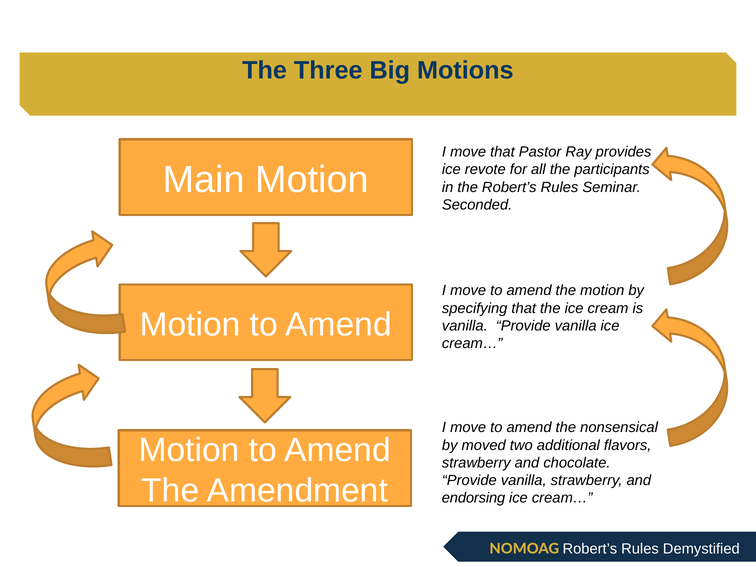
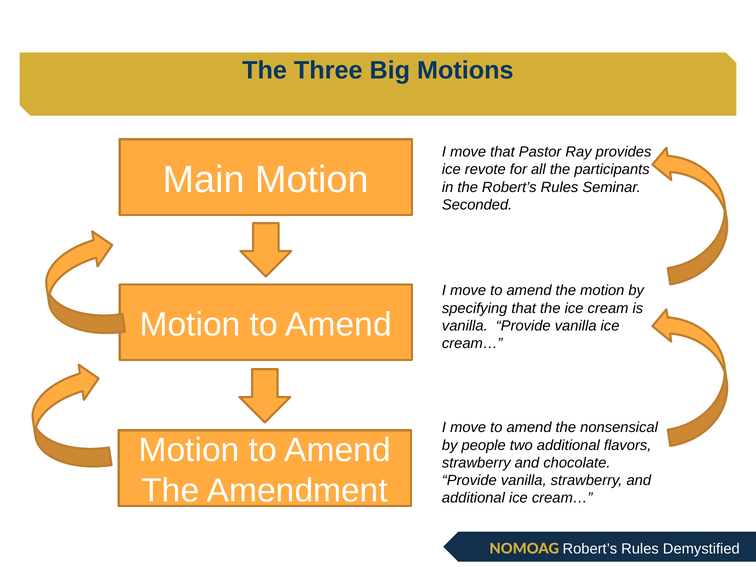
moved: moved -> people (484, 445)
endorsing: endorsing -> additional (473, 498)
